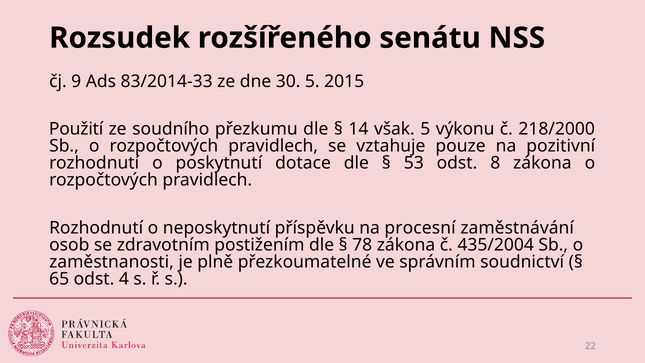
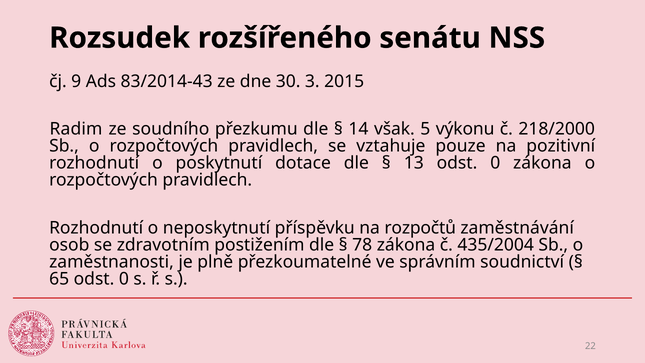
83/2014-33: 83/2014-33 -> 83/2014-43 (167, 81)
30 5: 5 -> 3 (312, 81)
Použití: Použití -> Radim (76, 129)
53: 53 -> 13 (414, 163)
8: 8 -> 0 (495, 163)
procesní: procesní -> rozpočtů (420, 228)
65 odst 4: 4 -> 0 (124, 279)
